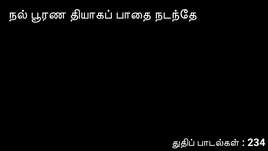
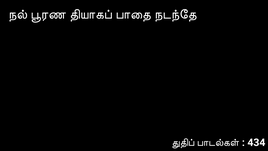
234: 234 -> 434 (256, 142)
